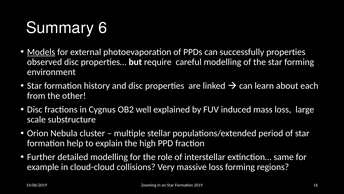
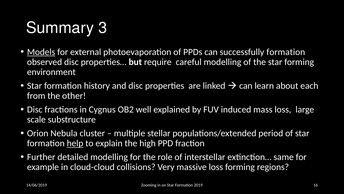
6: 6 -> 3 (103, 28)
successfully properties: properties -> formation (286, 52)
help underline: none -> present (75, 143)
